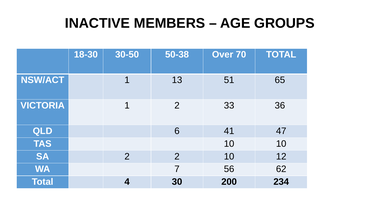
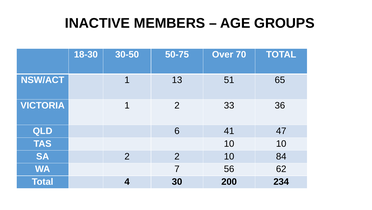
50-38: 50-38 -> 50-75 (177, 54)
12: 12 -> 84 (281, 156)
